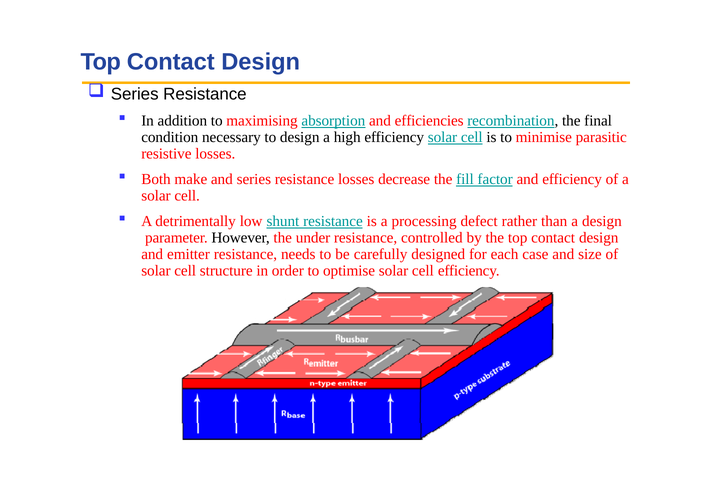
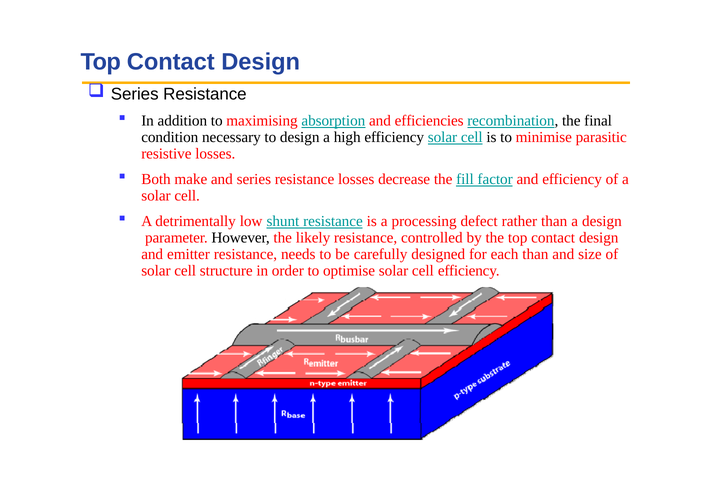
under: under -> likely (313, 238)
each case: case -> than (535, 254)
